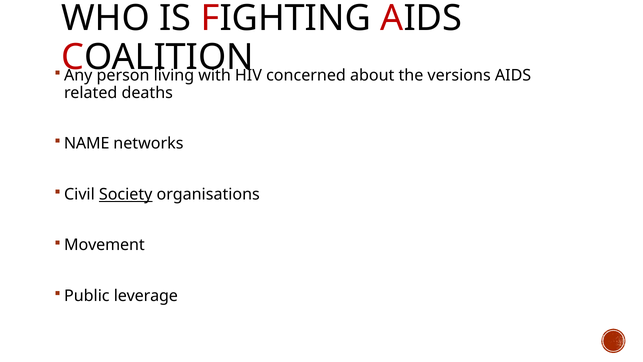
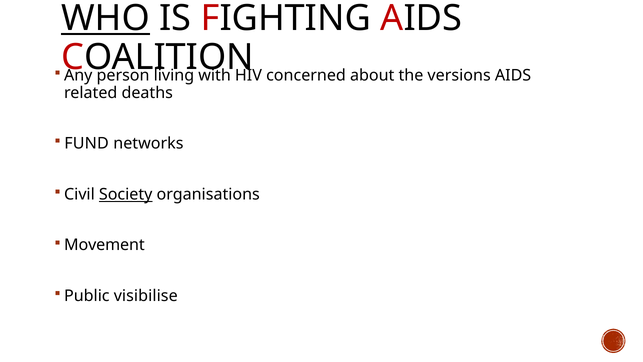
WHO underline: none -> present (106, 18)
NAME: NAME -> FUND (87, 143)
leverage: leverage -> visibilise (146, 296)
